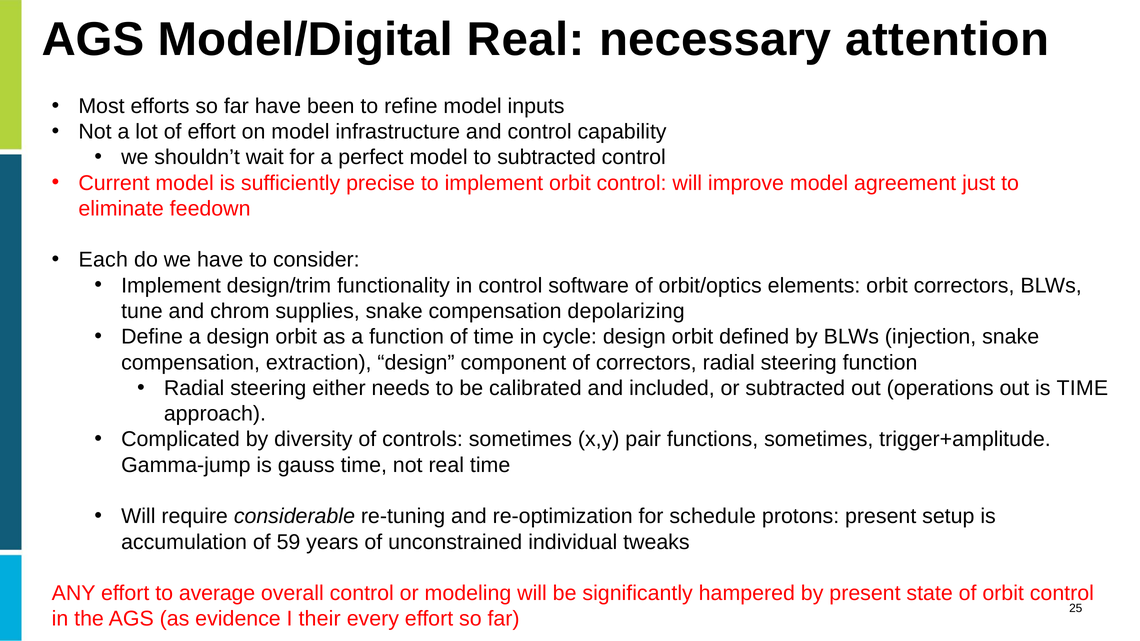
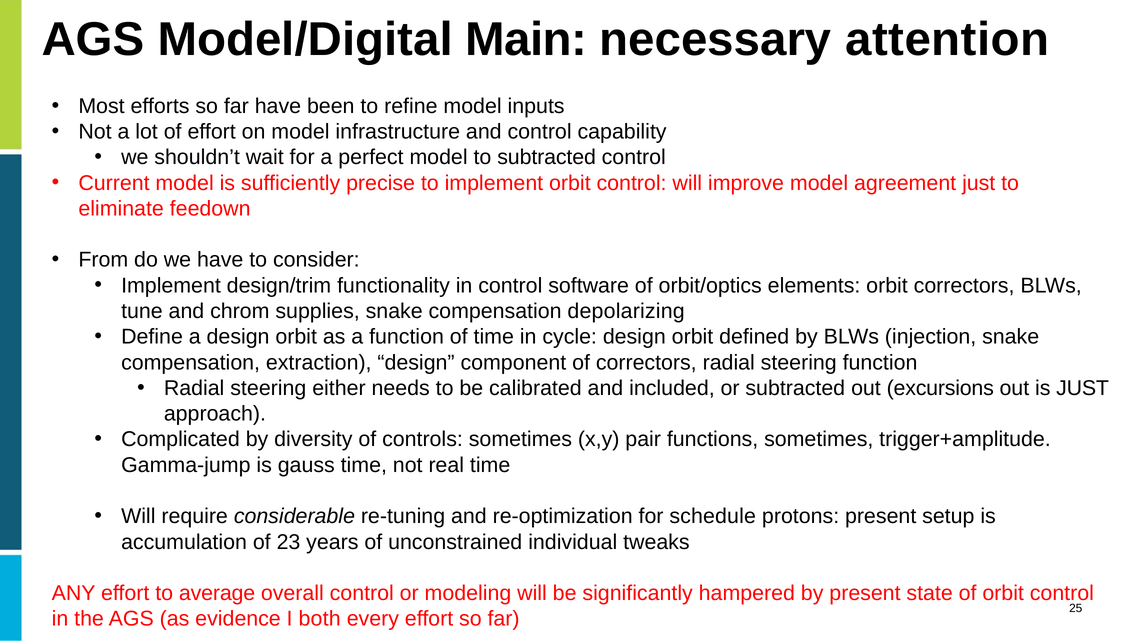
Model/Digital Real: Real -> Main (526, 39)
Each: Each -> From (103, 260)
operations: operations -> excursions (940, 388)
is TIME: TIME -> JUST (1083, 388)
59: 59 -> 23 (289, 542)
their: their -> both (320, 619)
